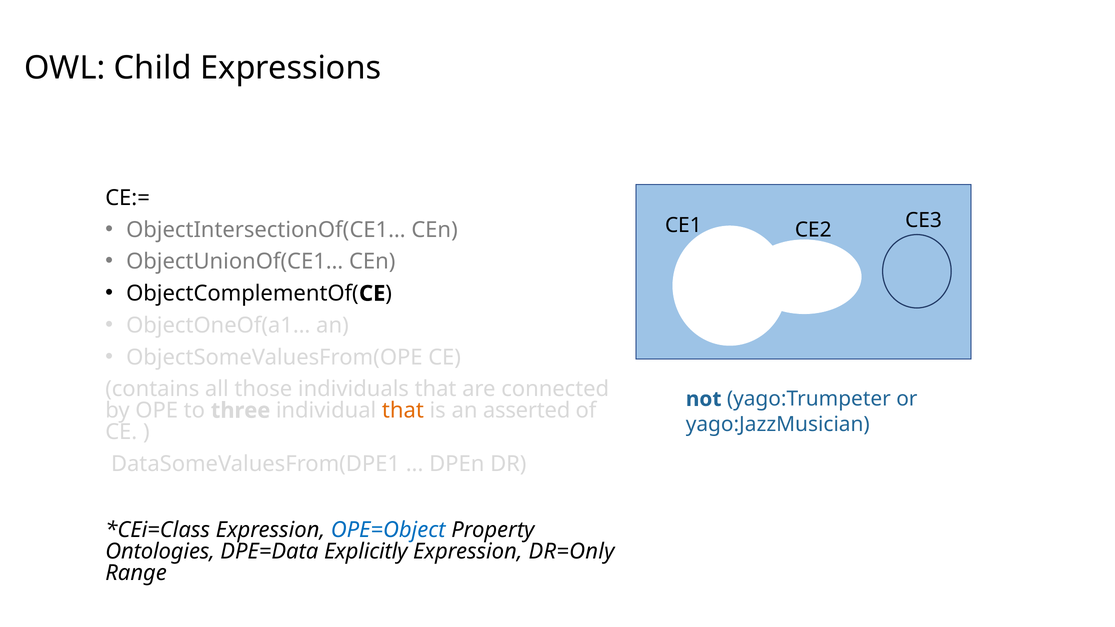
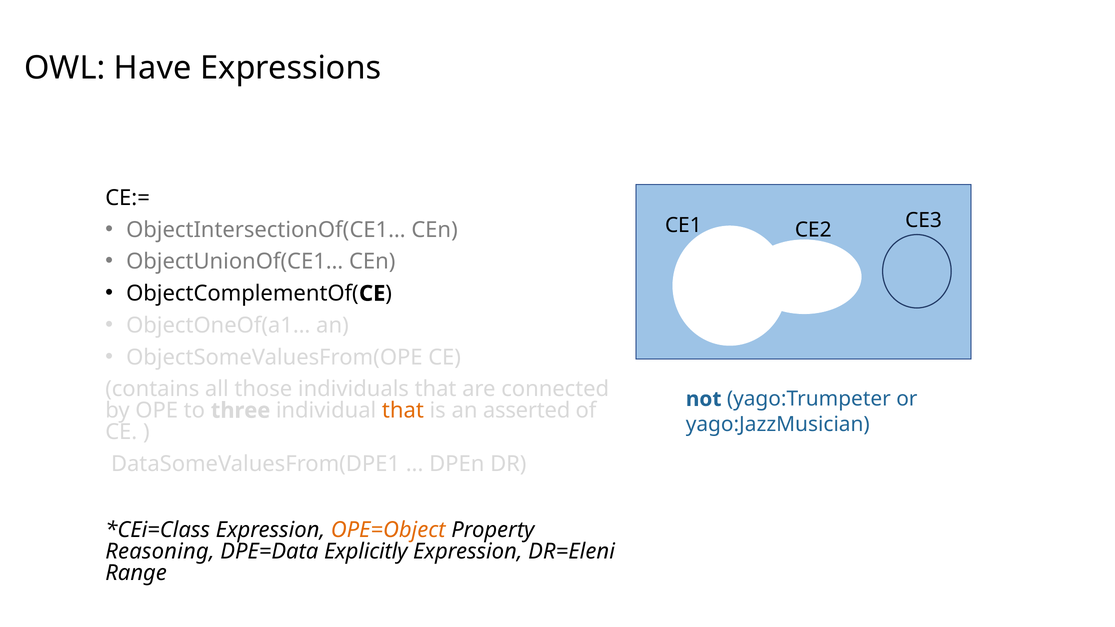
Child: Child -> Have (153, 68)
OPE=Object colour: blue -> orange (388, 530)
Ontologies: Ontologies -> Reasoning (160, 551)
DR=Only: DR=Only -> DR=Eleni (572, 551)
